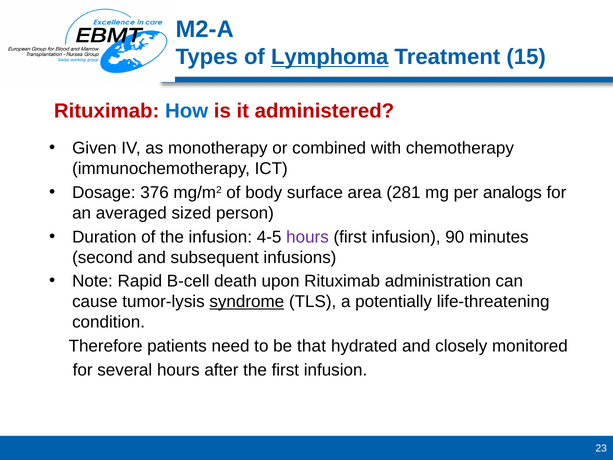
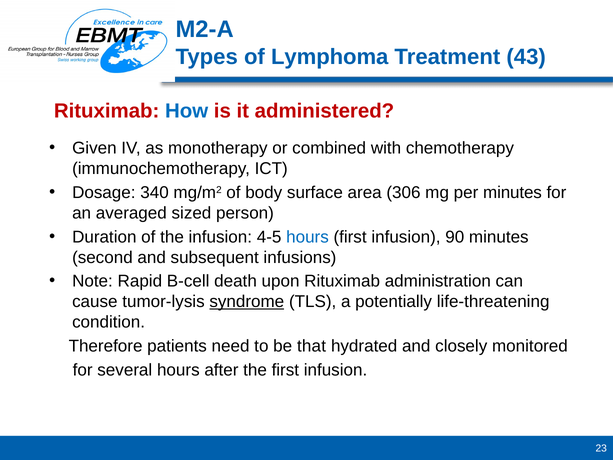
Lymphoma underline: present -> none (330, 57)
15: 15 -> 43 (526, 57)
376: 376 -> 340 (155, 193)
281: 281 -> 306 (403, 193)
per analogs: analogs -> minutes (512, 193)
hours colour: purple -> blue (308, 237)
